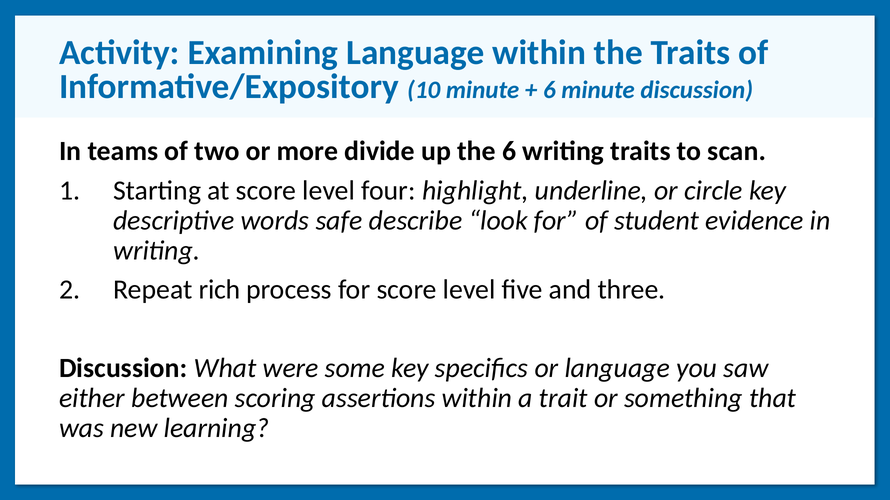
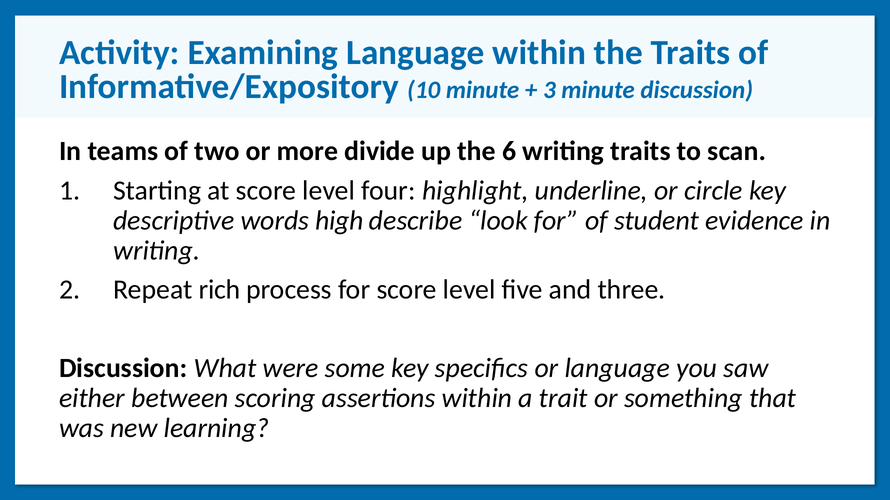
6: 6 -> 3 (549, 90)
safe: safe -> high (339, 221)
